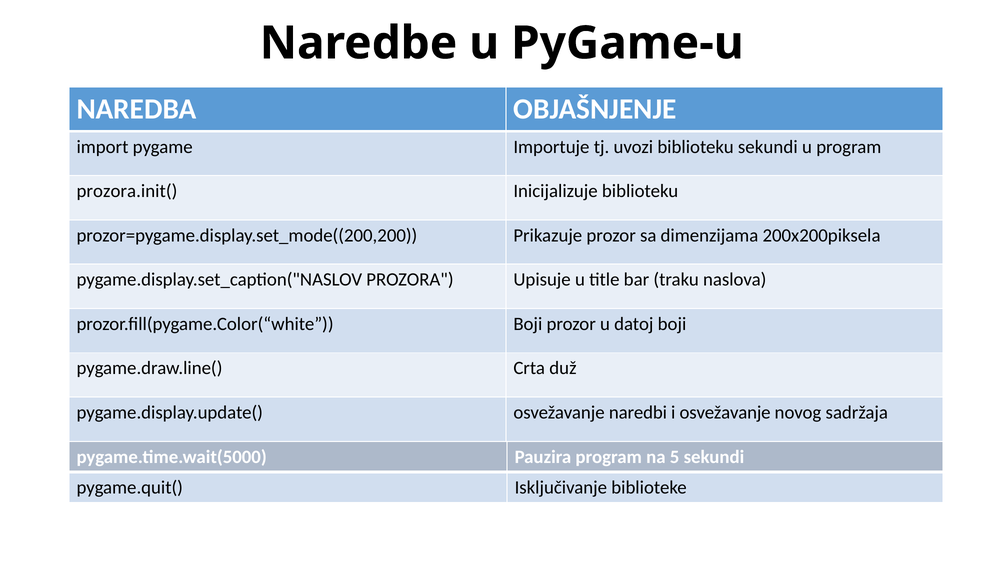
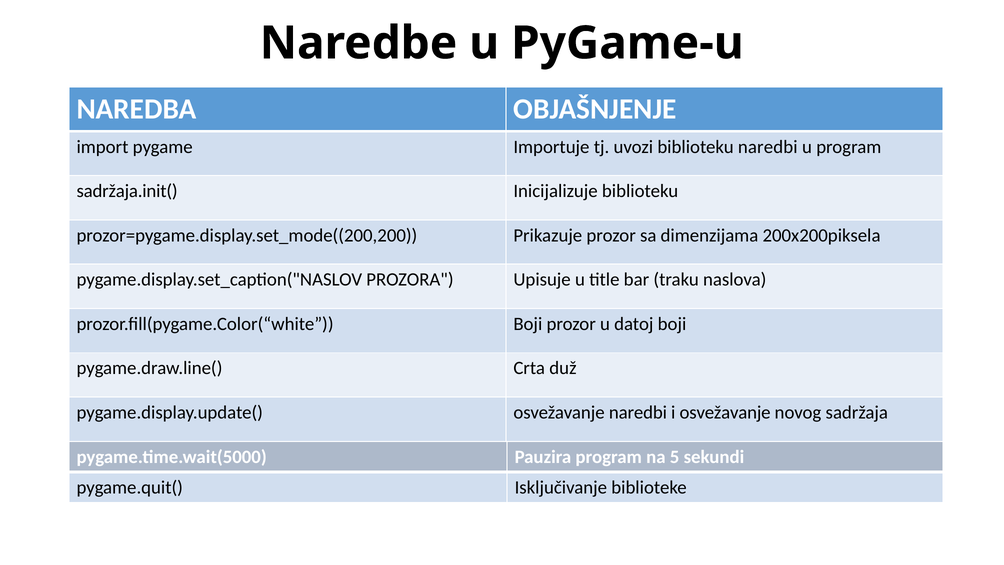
biblioteku sekundi: sekundi -> naredbi (768, 147)
prozora.init(: prozora.init( -> sadržaja.init( (127, 191)
